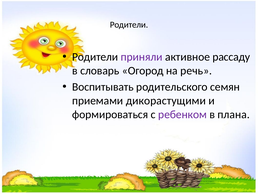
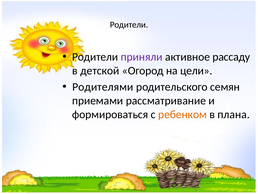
словарь: словарь -> детской (100, 71)
речь: речь -> цели (196, 71)
Воспитывать: Воспитывать -> Родителями (103, 87)
дикорастущими: дикорастущими -> рассматривание (166, 100)
ребенком colour: purple -> orange (183, 114)
